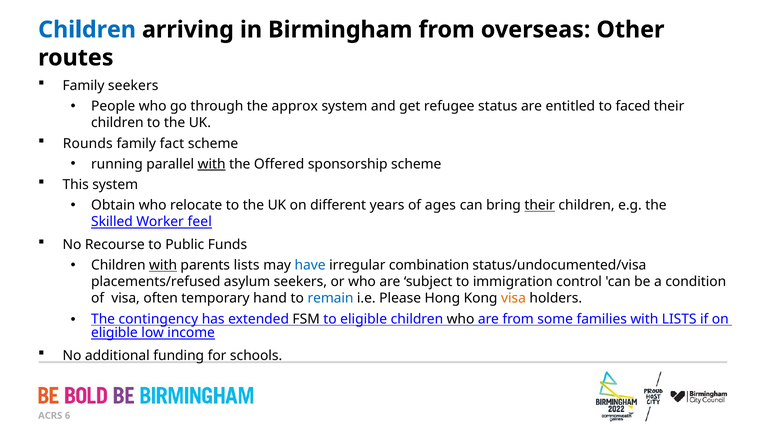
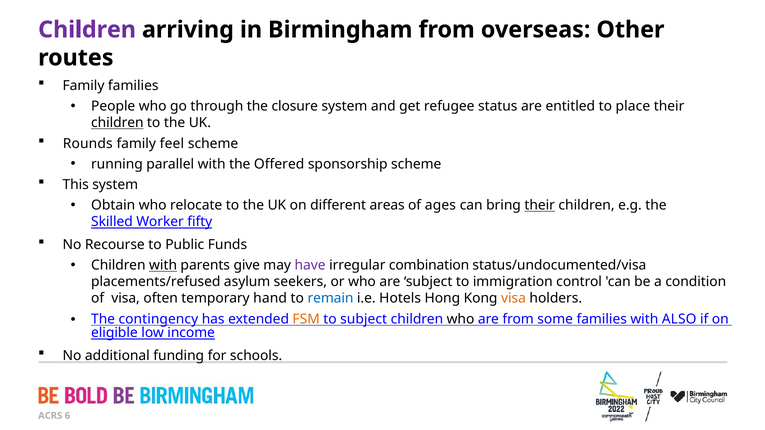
Children colour: blue -> purple (87, 30)
Family seekers: seekers -> families (133, 86)
approx: approx -> closure (295, 106)
faced: faced -> place (633, 106)
children underline: none -> present (117, 123)
fact: fact -> feel (172, 144)
with underline: present -> none (212, 164)
years: years -> areas (387, 205)
feel: feel -> fifty (200, 222)
parents lists: lists -> give (247, 265)
have colour: blue -> purple (310, 265)
Please: Please -> Hotels (400, 299)
FSM colour: black -> orange (306, 319)
to eligible: eligible -> subject (364, 319)
with LISTS: LISTS -> ALSO (679, 319)
